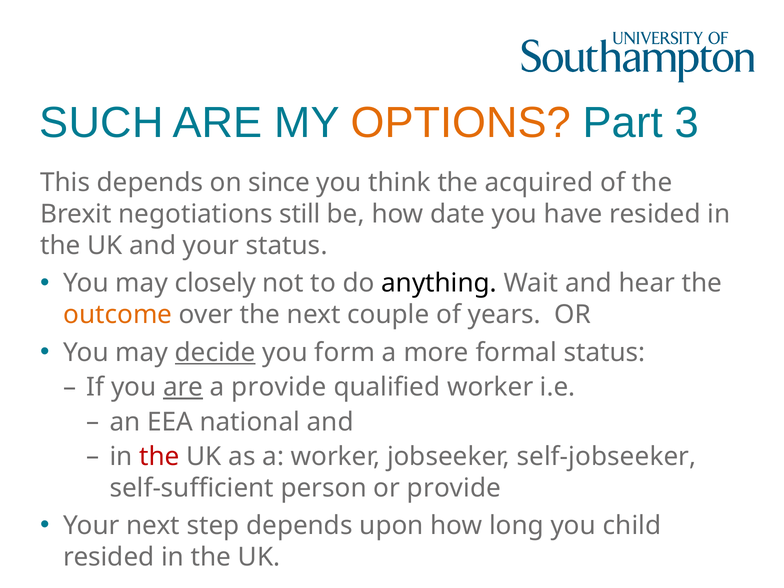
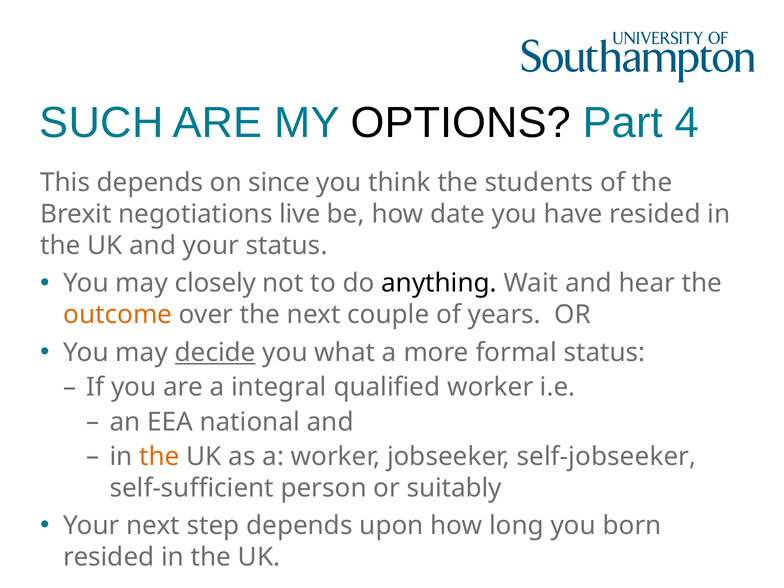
OPTIONS colour: orange -> black (461, 123)
3: 3 -> 4 (687, 123)
acquired: acquired -> students (539, 183)
still: still -> live (300, 214)
form: form -> what (345, 353)
are underline: present -> none (183, 387)
a provide: provide -> integral (279, 387)
the colour: red -> orange (159, 457)
or provide: provide -> suitably (454, 488)
child: child -> born (632, 526)
